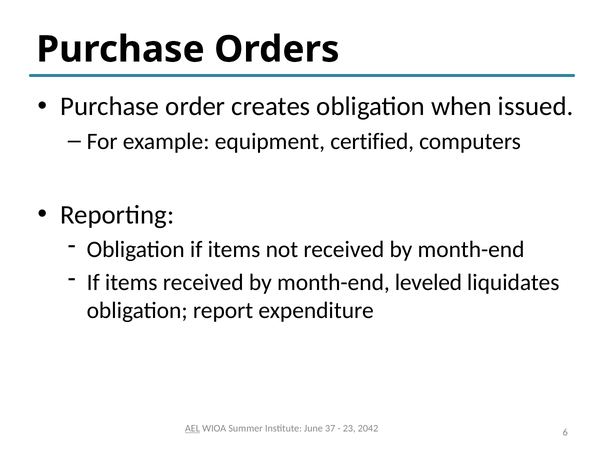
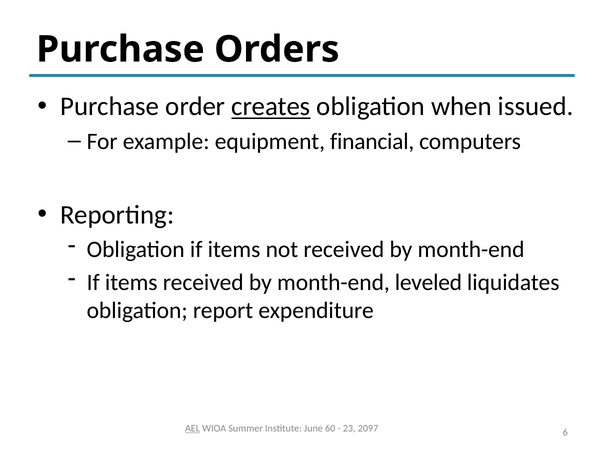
creates underline: none -> present (271, 107)
certified: certified -> financial (372, 141)
37: 37 -> 60 (330, 429)
2042: 2042 -> 2097 (368, 429)
